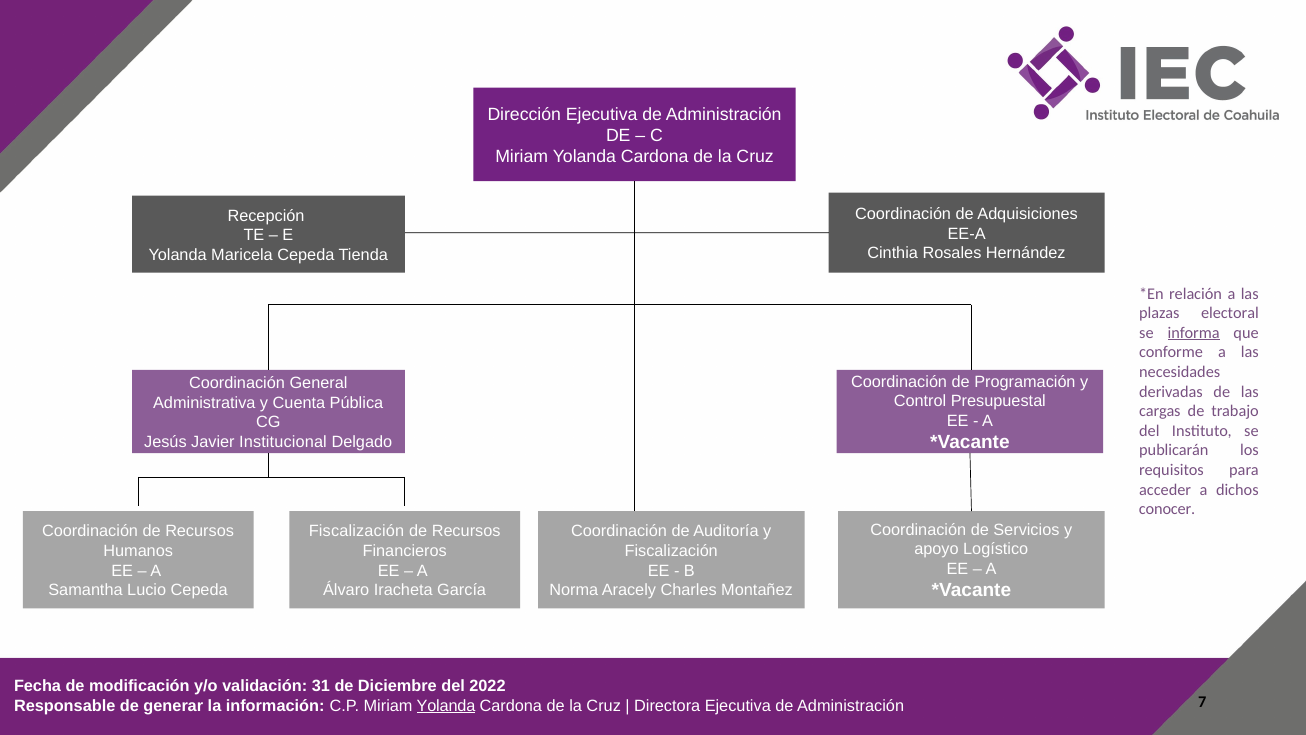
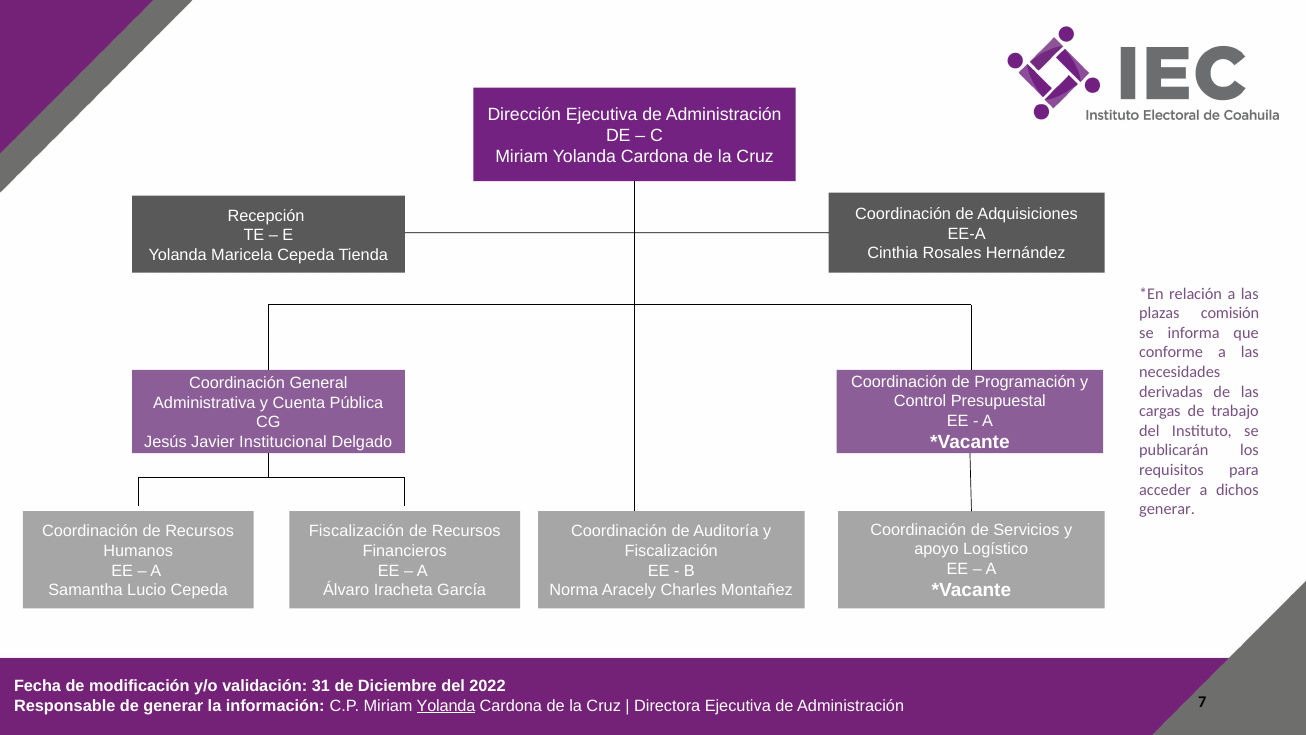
electoral: electoral -> comisión (1230, 313)
informa underline: present -> none (1194, 333)
conocer: conocer -> generar (1167, 509)
